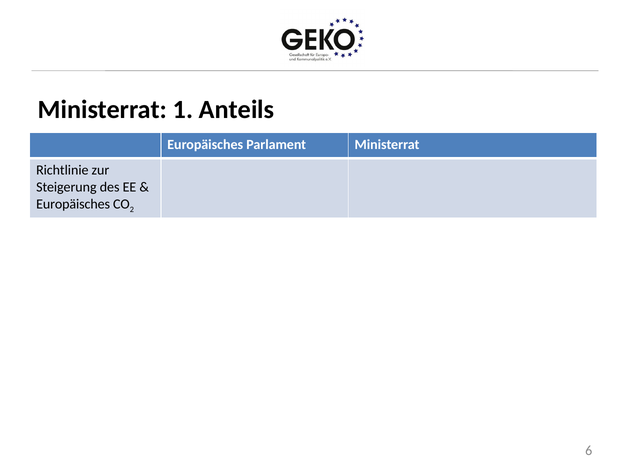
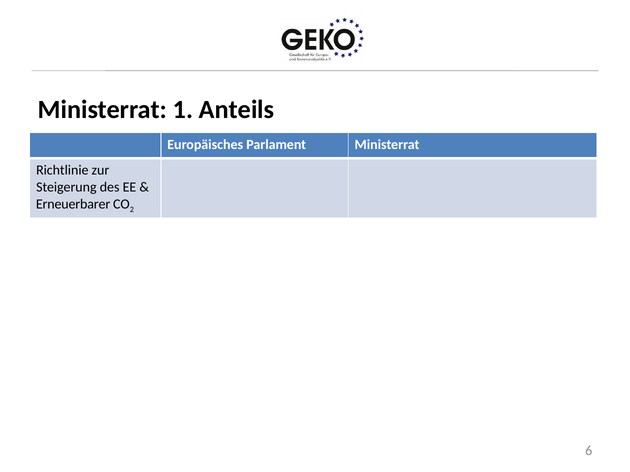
Europäisches: Europäisches -> Erneuerbarer (73, 205)
